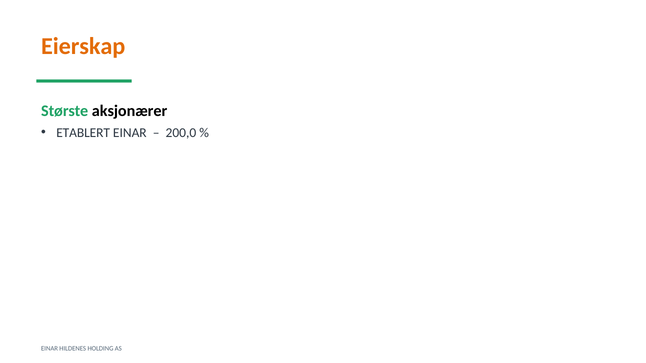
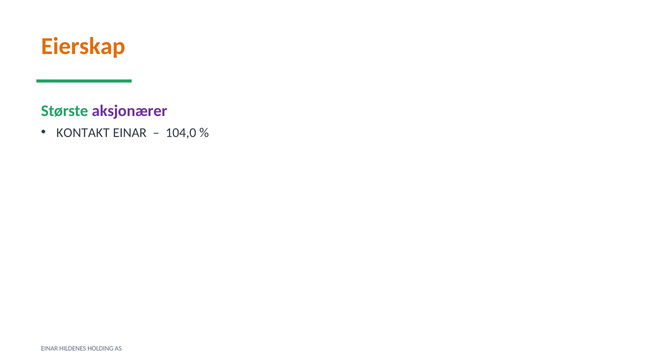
aksjonærer colour: black -> purple (130, 111)
ETABLERT: ETABLERT -> KONTAKT (83, 133)
200,0: 200,0 -> 104,0 (181, 133)
